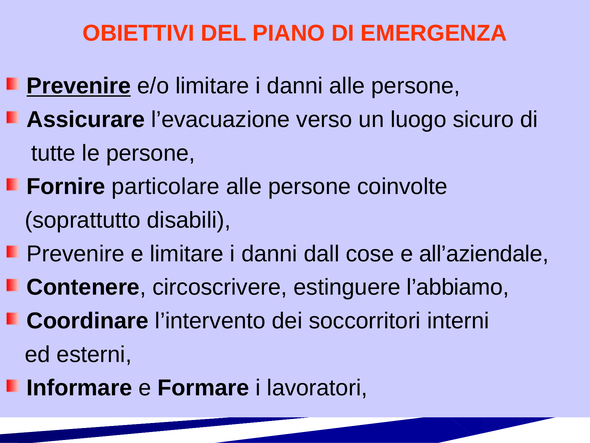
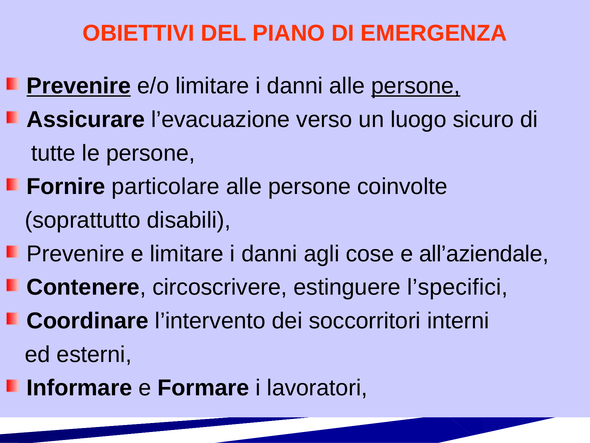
persone underline: none -> present (416, 86)
dall: dall -> agli (322, 254)
l’abbiamo: l’abbiamo -> l’specifici (458, 287)
